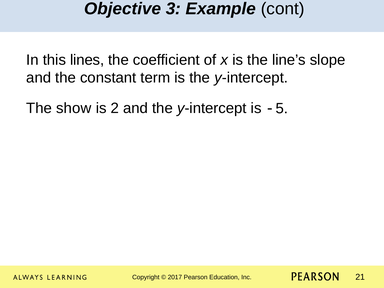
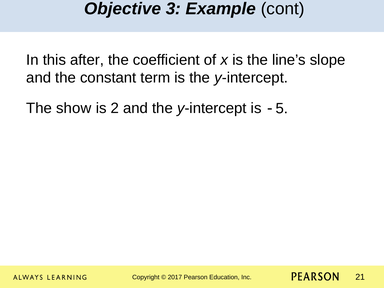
lines: lines -> after (87, 60)
